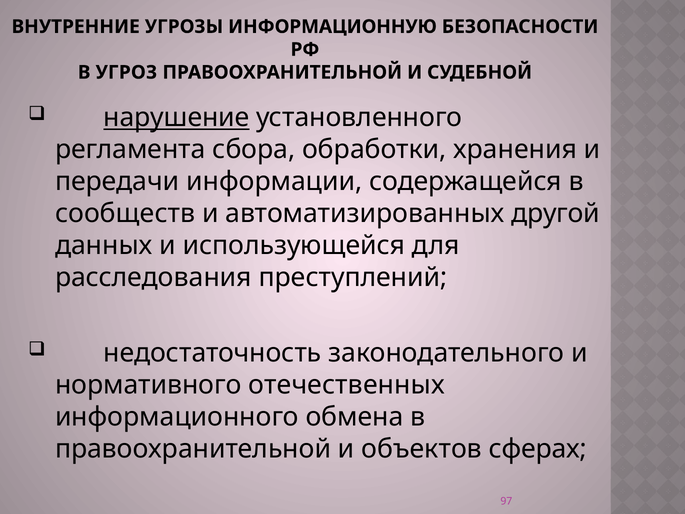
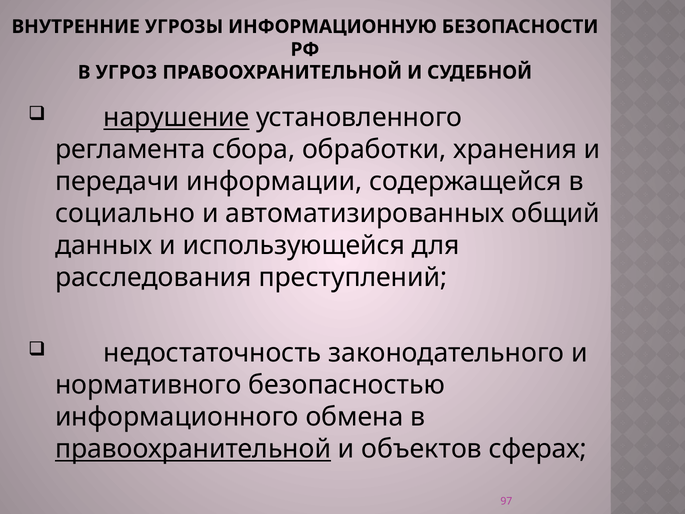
сообществ: сообществ -> социально (125, 214)
другой: другой -> общий (556, 214)
отечественных: отечественных -> безопасностью (347, 385)
правоохранительной underline: none -> present (193, 449)
